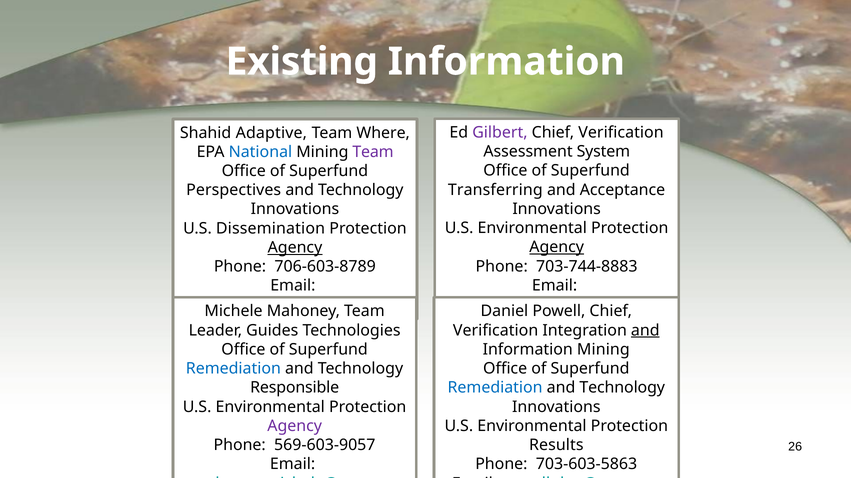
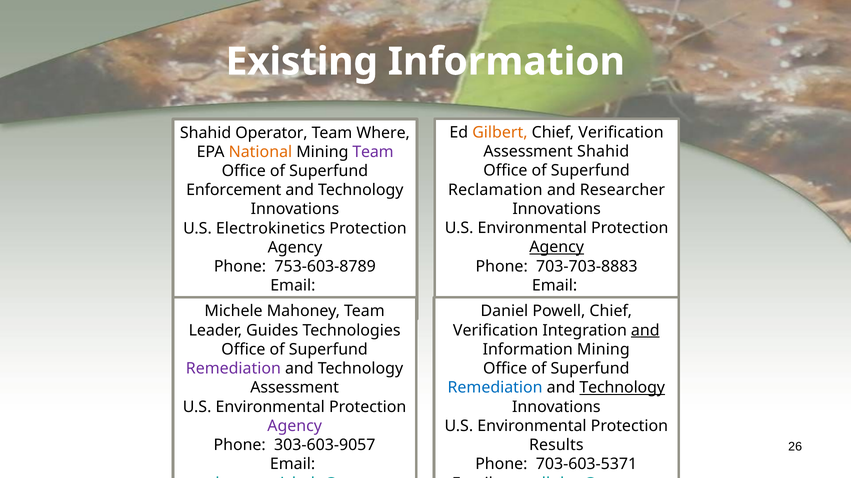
Gilbert colour: purple -> orange (500, 133)
Adaptive: Adaptive -> Operator (271, 133)
Assessment System: System -> Shahid (603, 152)
National colour: blue -> orange (260, 152)
Transferring: Transferring -> Reclamation (495, 190)
Acceptance: Acceptance -> Researcher (622, 190)
Perspectives: Perspectives -> Enforcement (234, 190)
Dissemination: Dissemination -> Electrokinetics (271, 229)
Agency underline: present -> none (295, 248)
703-744-8883: 703-744-8883 -> 703-703-8883 (587, 267)
706-603-8789: 706-603-8789 -> 753-603-8789 (325, 267)
Remediation colour: blue -> purple (233, 369)
Responsible: Responsible -> Assessment (295, 388)
Technology underline: none -> present (622, 388)
569-603-9057: 569-603-9057 -> 303-603-9057 (325, 446)
703-603-5863: 703-603-5863 -> 703-603-5371 (587, 465)
